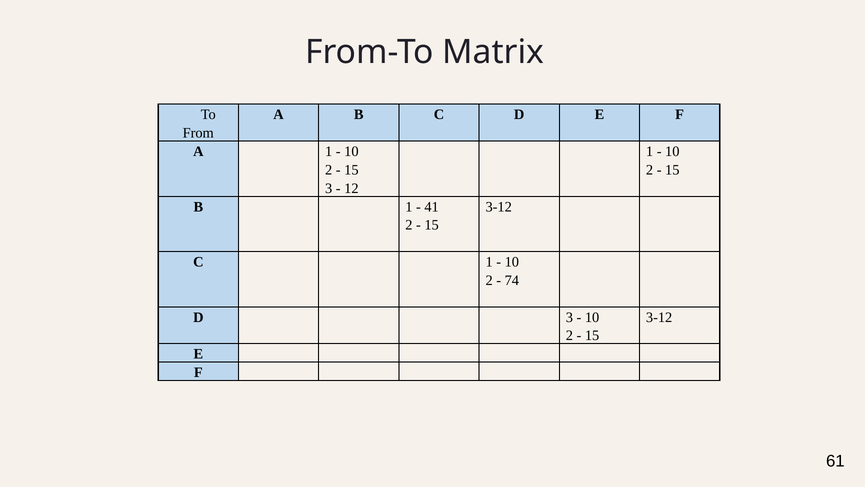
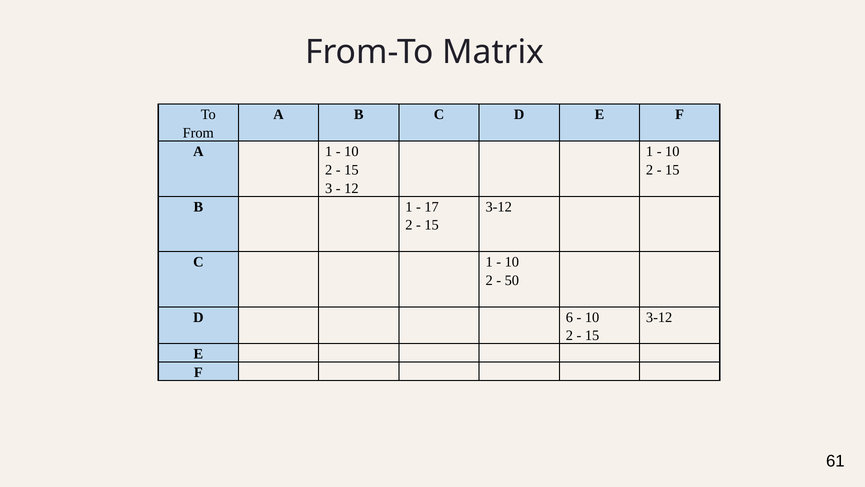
41: 41 -> 17 (432, 207)
74: 74 -> 50 (512, 280)
D 3: 3 -> 6 (569, 317)
